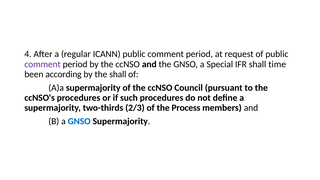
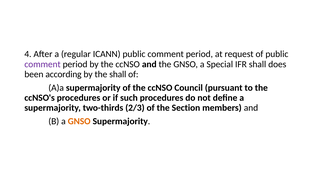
time: time -> does (277, 64)
Process: Process -> Section (186, 108)
GNSO colour: blue -> orange (79, 121)
